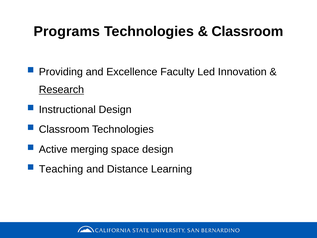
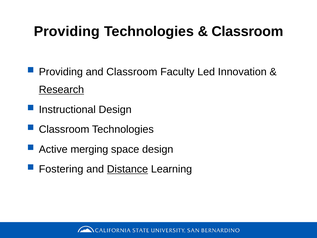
Programs: Programs -> Providing (67, 31)
and Excellence: Excellence -> Classroom (132, 72)
Teaching: Teaching -> Fostering (61, 169)
Distance underline: none -> present (127, 169)
